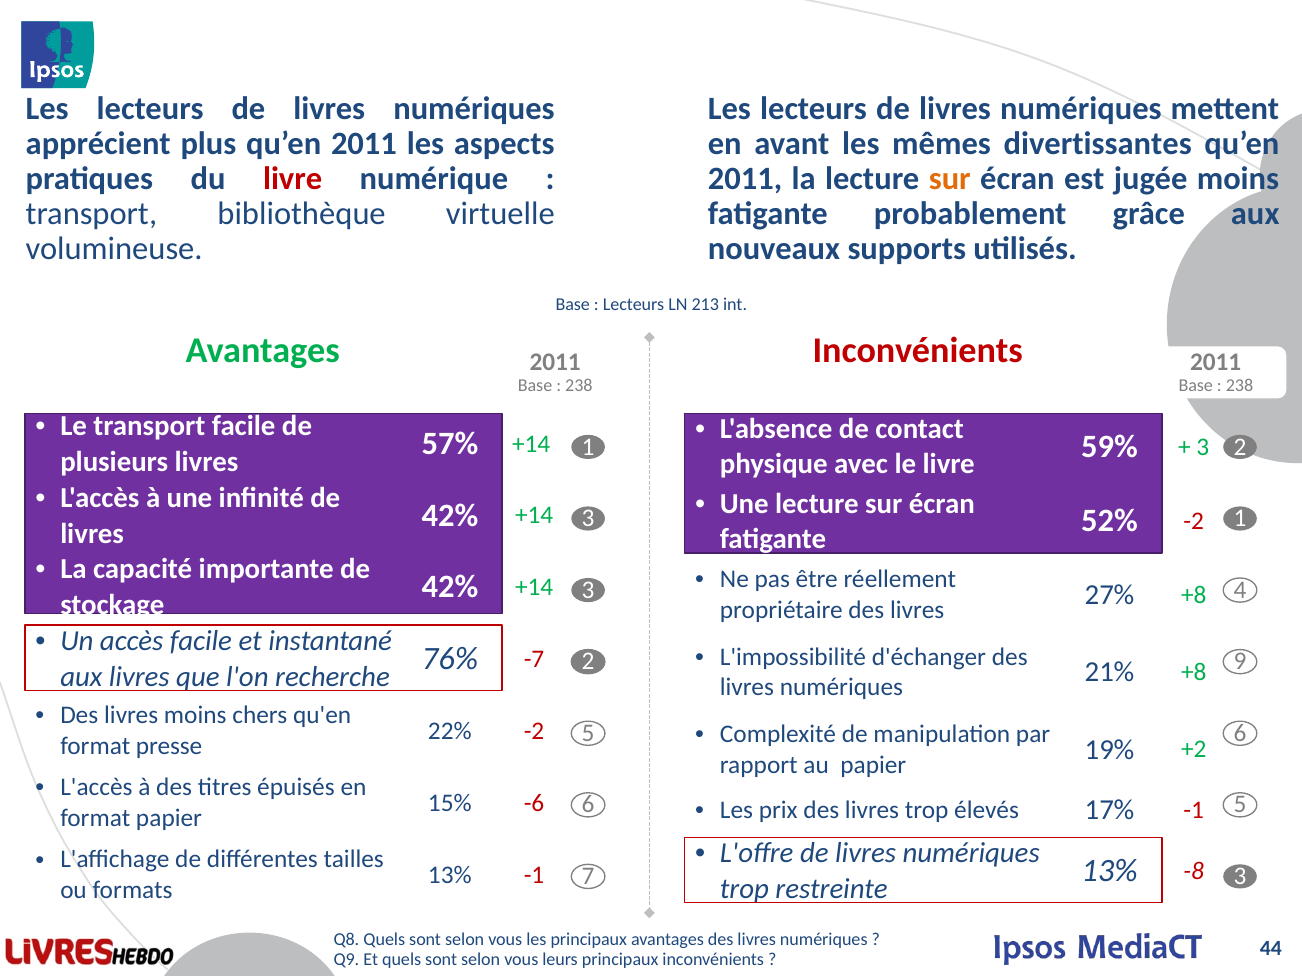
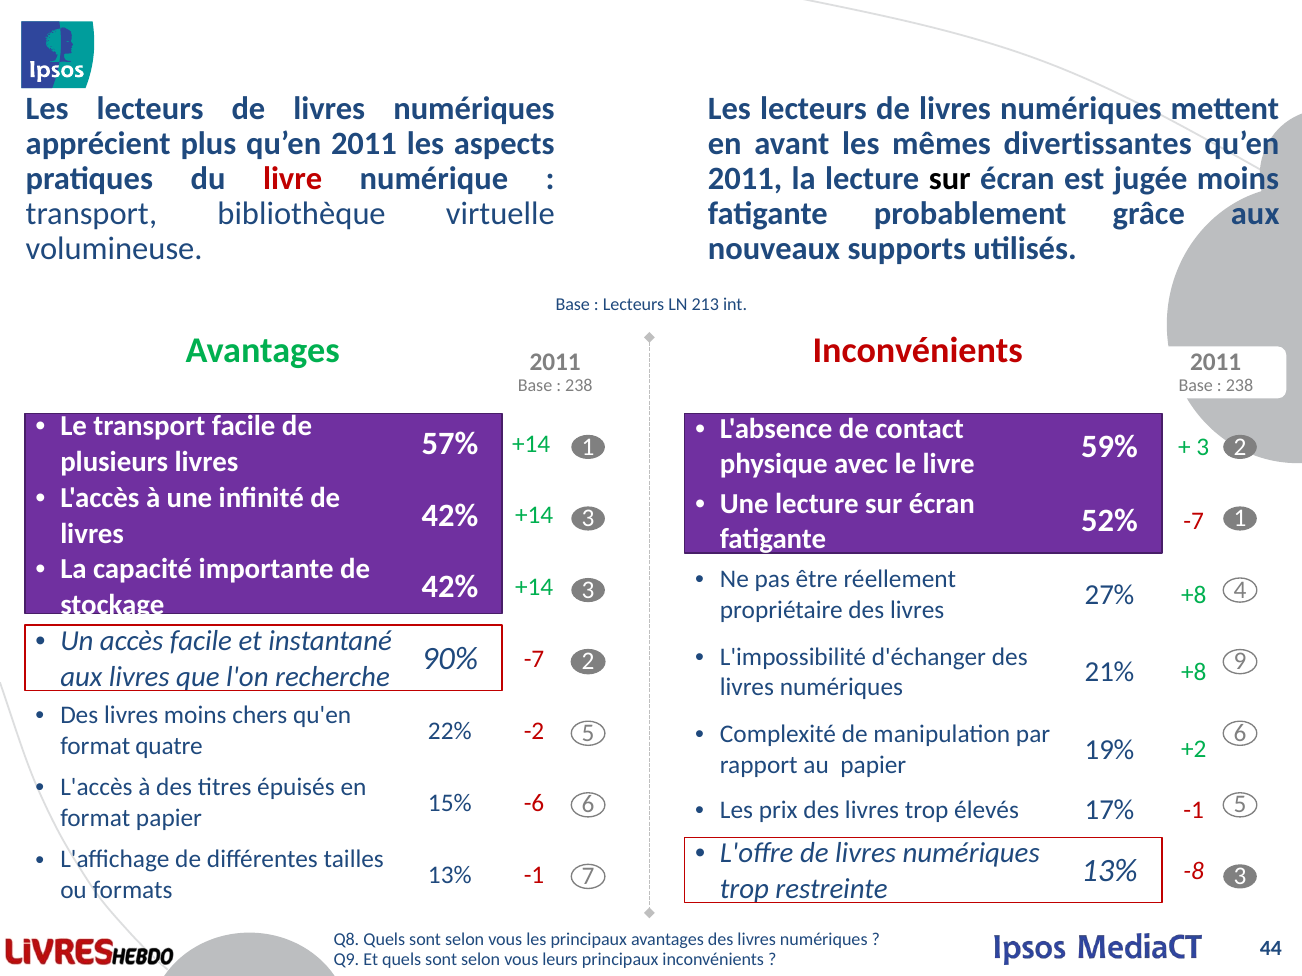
sur colour: orange -> black (950, 179)
52% -2: -2 -> -7 (1194, 521)
76%: 76% -> 90% (450, 659)
presse: presse -> quatre (169, 747)
